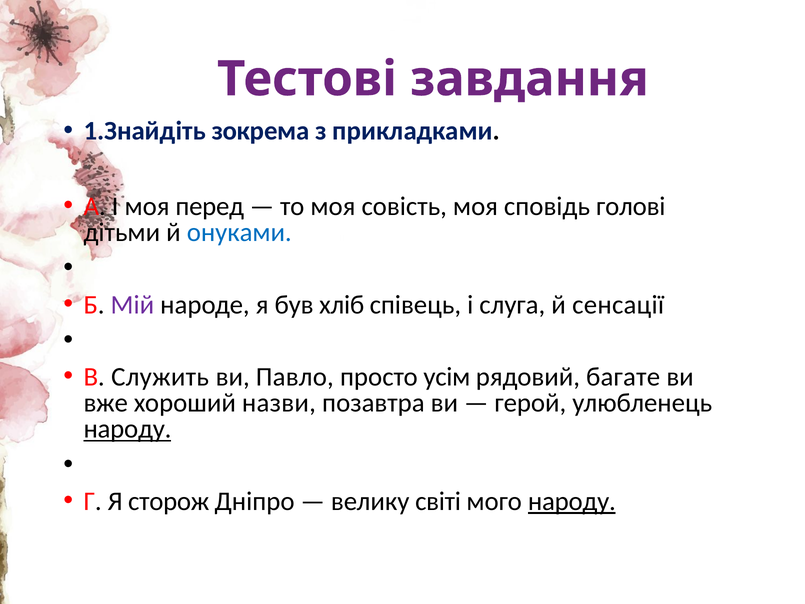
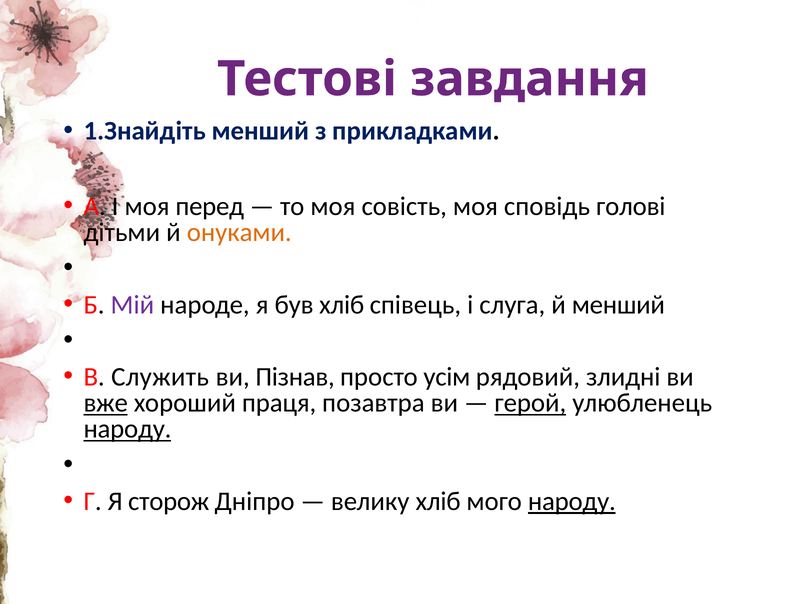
1.Знайдіть зокрема: зокрема -> менший (260, 131)
онуками colour: blue -> orange (239, 232)
й сенсації: сенсації -> менший (618, 305)
Павло: Павло -> Пізнав (295, 377)
багате: багате -> злидні (623, 377)
вже underline: none -> present (106, 403)
назви: назви -> праця (279, 403)
герой underline: none -> present (530, 403)
велику світі: світі -> хліб (438, 501)
